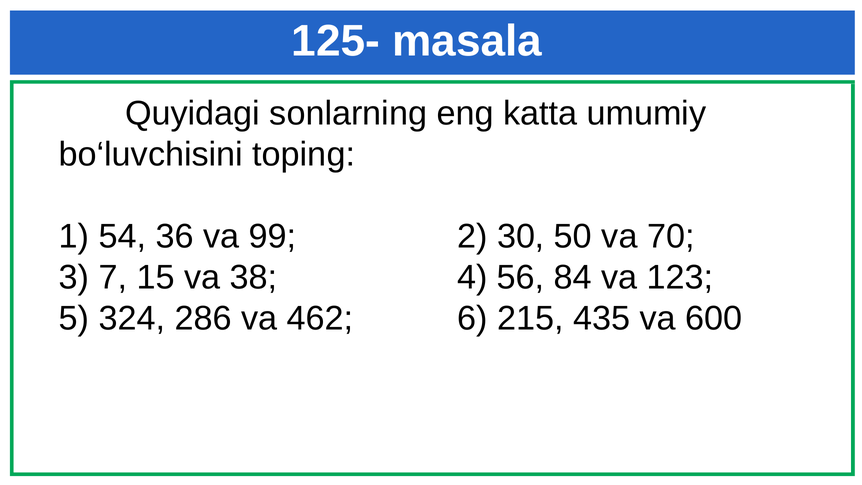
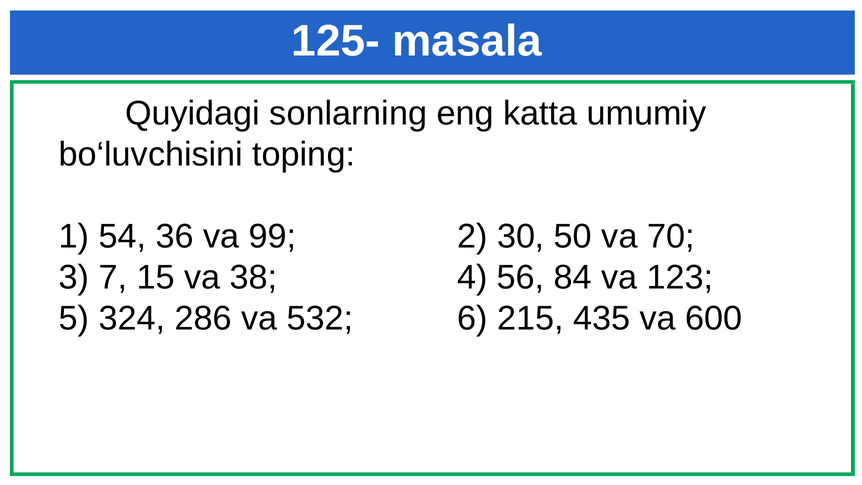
462: 462 -> 532 (320, 318)
